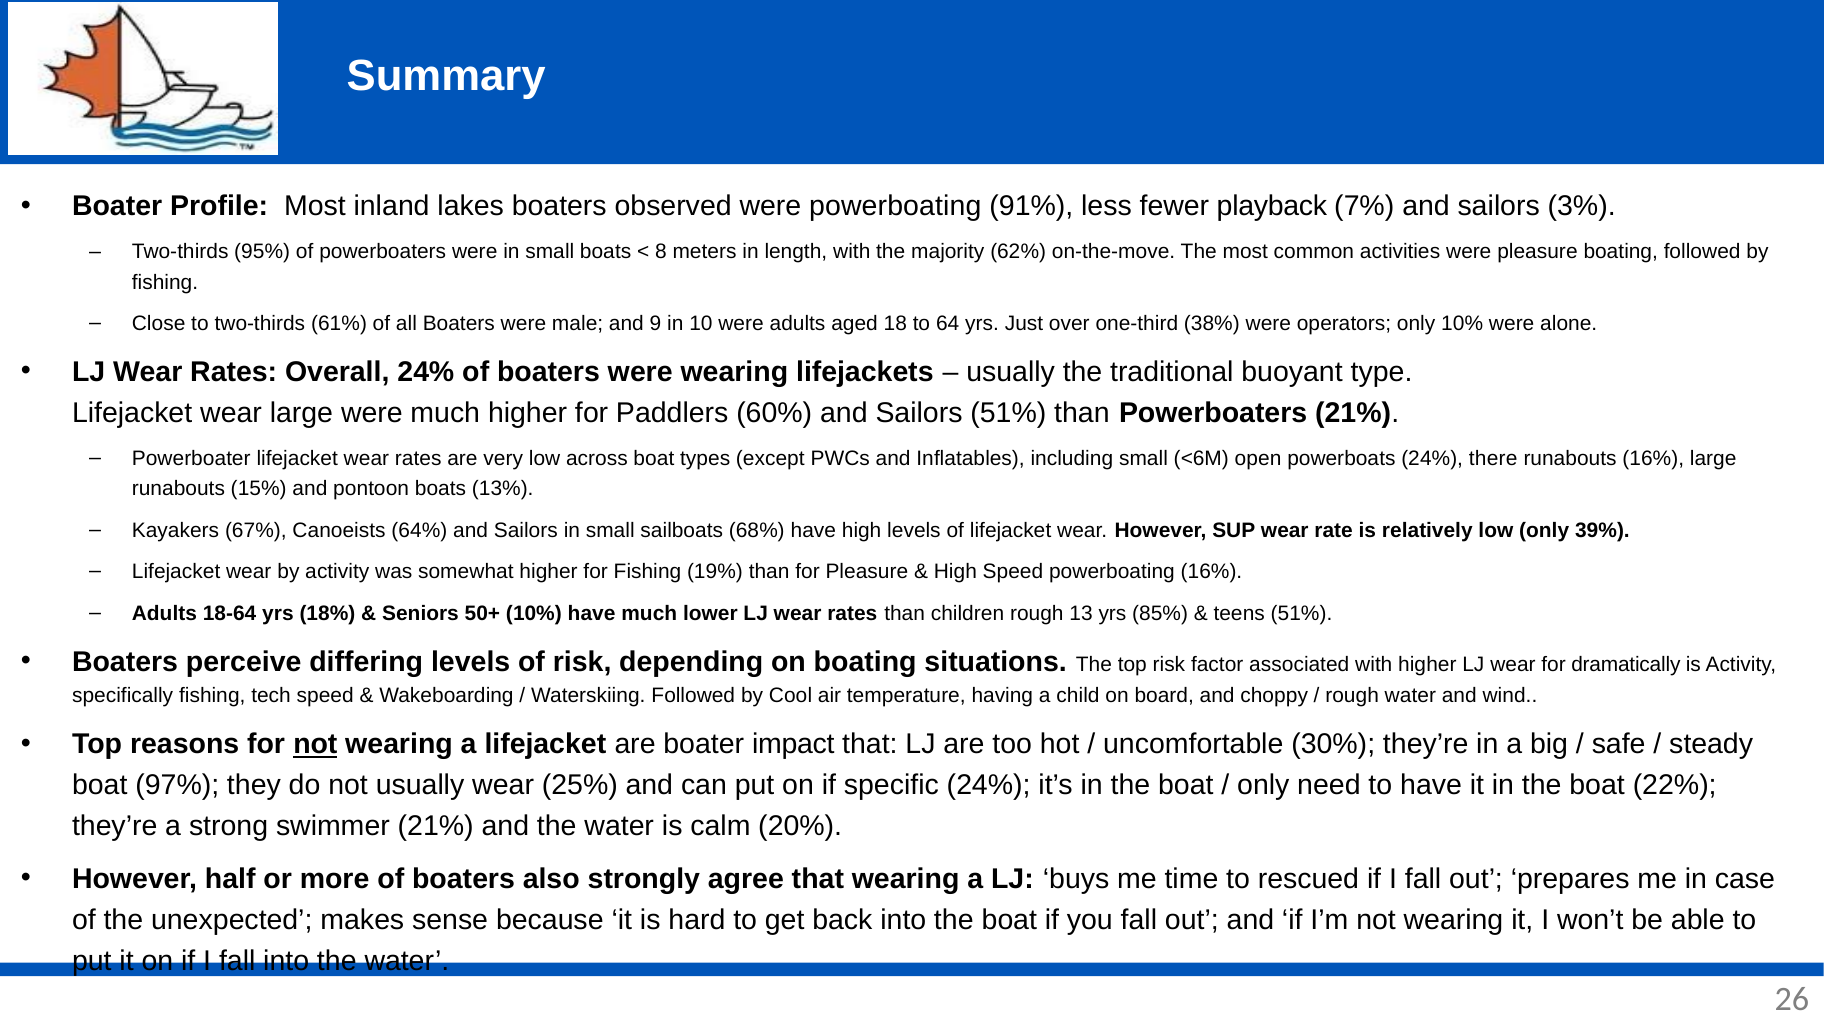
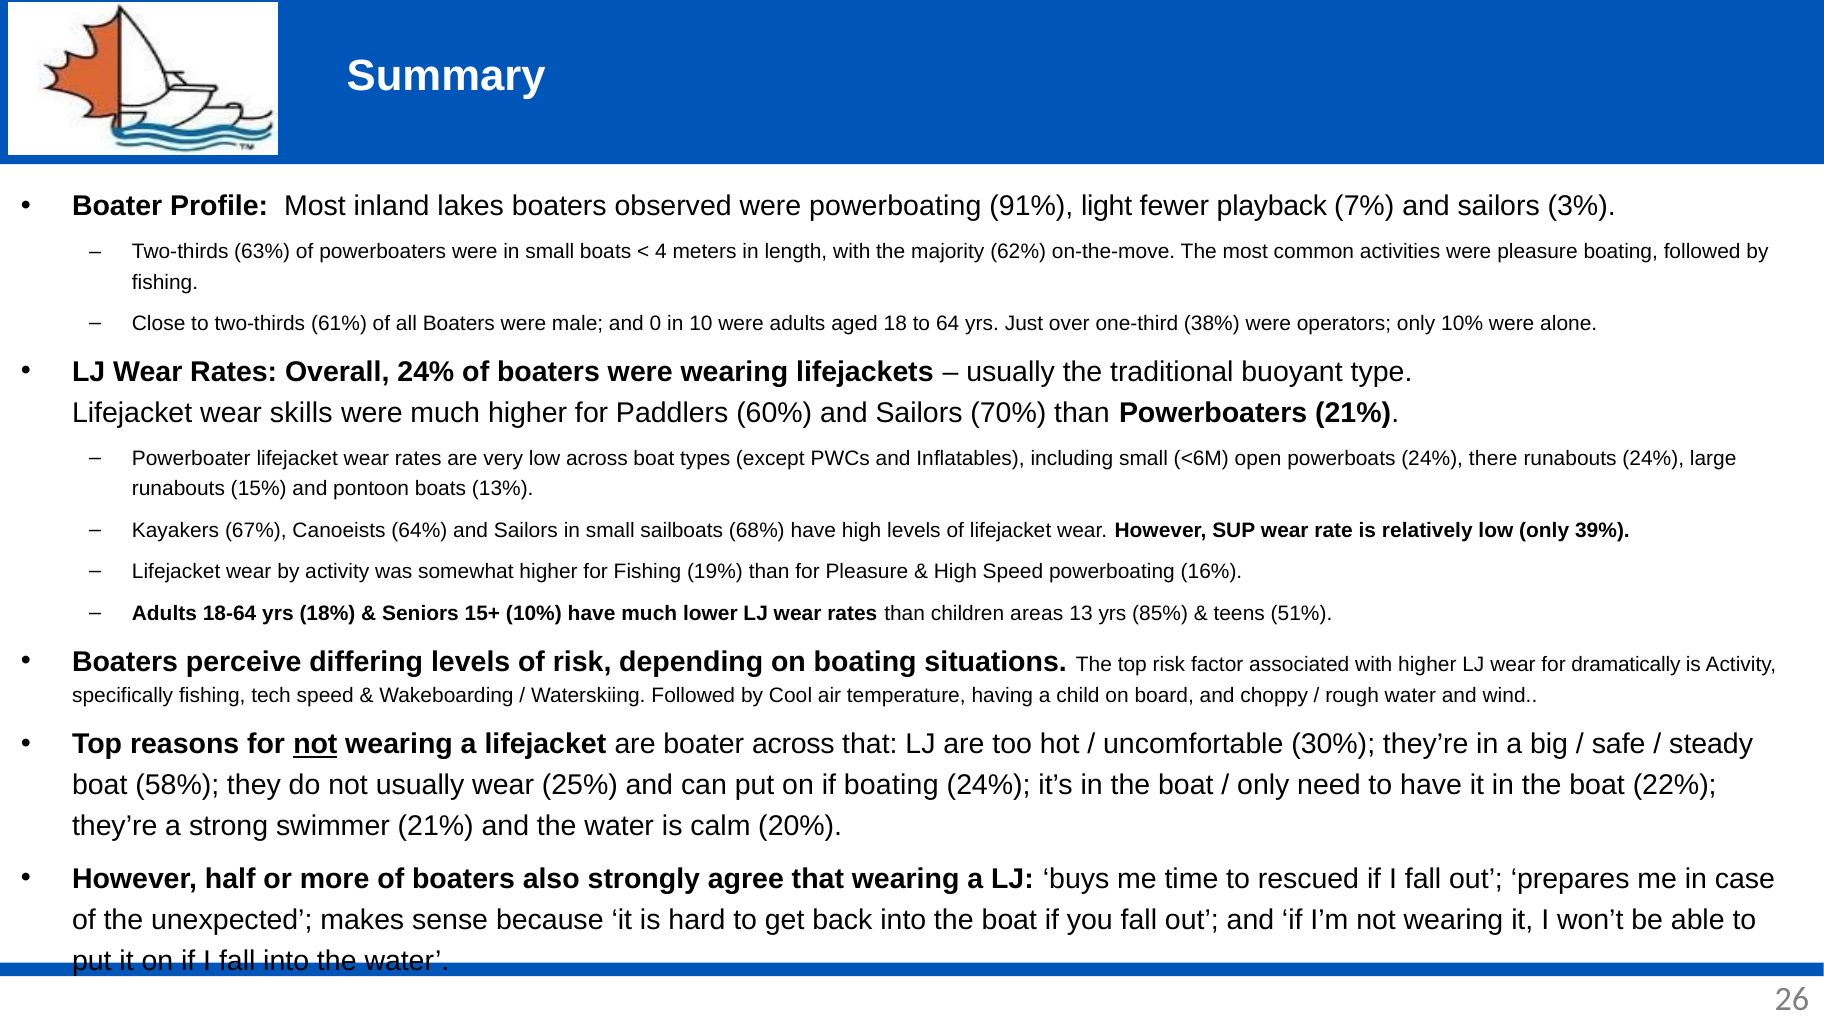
less: less -> light (1107, 207)
95%: 95% -> 63% (262, 252)
8: 8 -> 4 (661, 252)
9: 9 -> 0 (656, 324)
wear large: large -> skills (301, 413)
Sailors 51%: 51% -> 70% (1008, 413)
runabouts 16%: 16% -> 24% (1653, 459)
50+: 50+ -> 15+ (482, 613)
children rough: rough -> areas (1037, 613)
boater impact: impact -> across (793, 744)
97%: 97% -> 58% (177, 785)
if specific: specific -> boating (891, 785)
